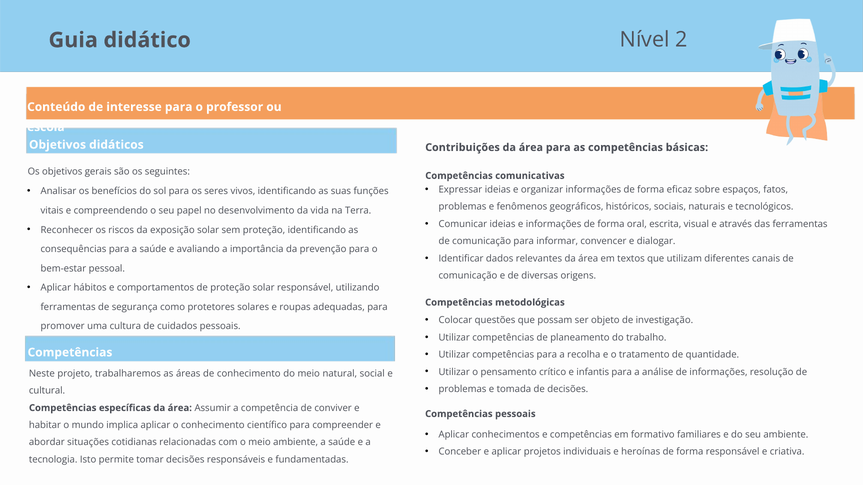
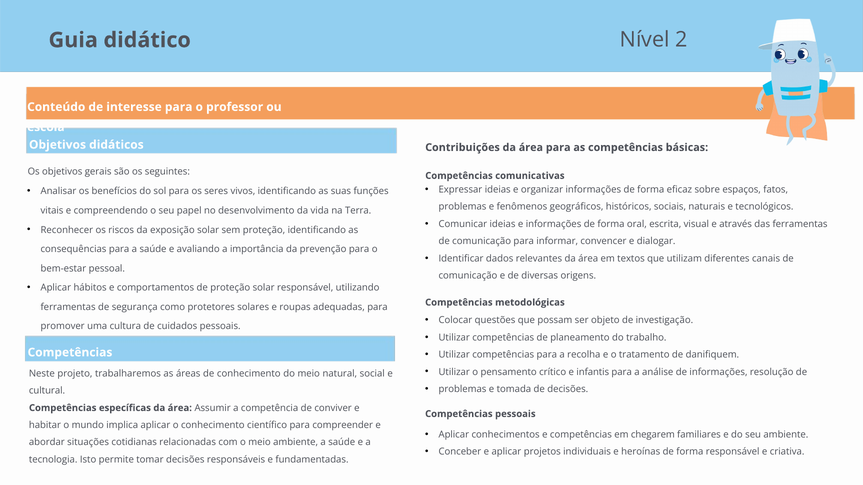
quantidade: quantidade -> daniﬁquem (712, 355)
formativo: formativo -> chegarem (653, 435)
